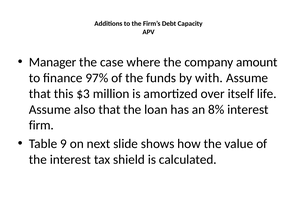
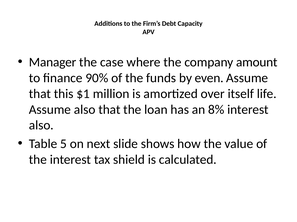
97%: 97% -> 90% (97, 78)
with: with -> even (209, 78)
$3: $3 -> $1 (83, 94)
firm: firm -> also (41, 126)
9: 9 -> 5 (64, 144)
